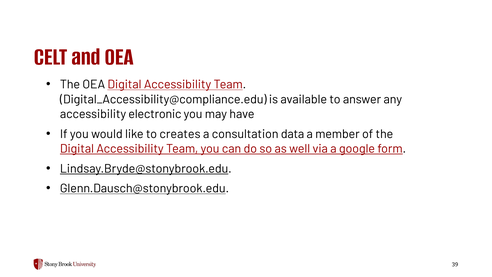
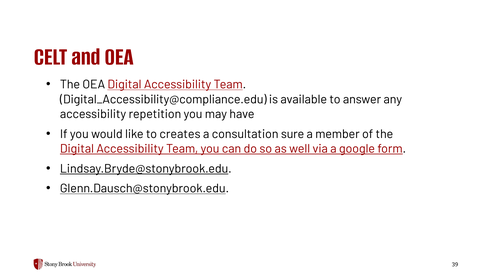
electronic: electronic -> repetition (155, 114)
data: data -> sure (293, 134)
